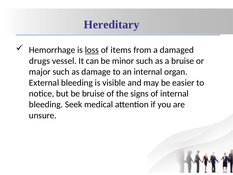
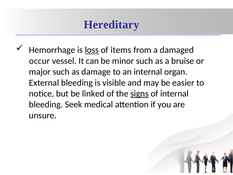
drugs: drugs -> occur (40, 61)
be bruise: bruise -> linked (93, 93)
signs underline: none -> present (140, 93)
